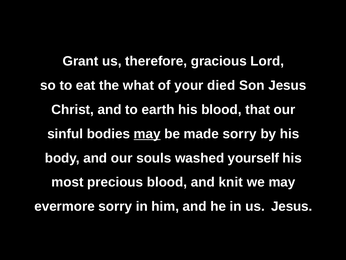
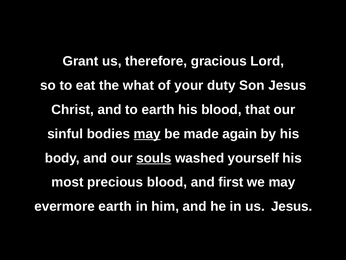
died: died -> duty (221, 85)
made sorry: sorry -> again (240, 134)
souls underline: none -> present (154, 158)
knit: knit -> first (231, 182)
evermore sorry: sorry -> earth (115, 206)
